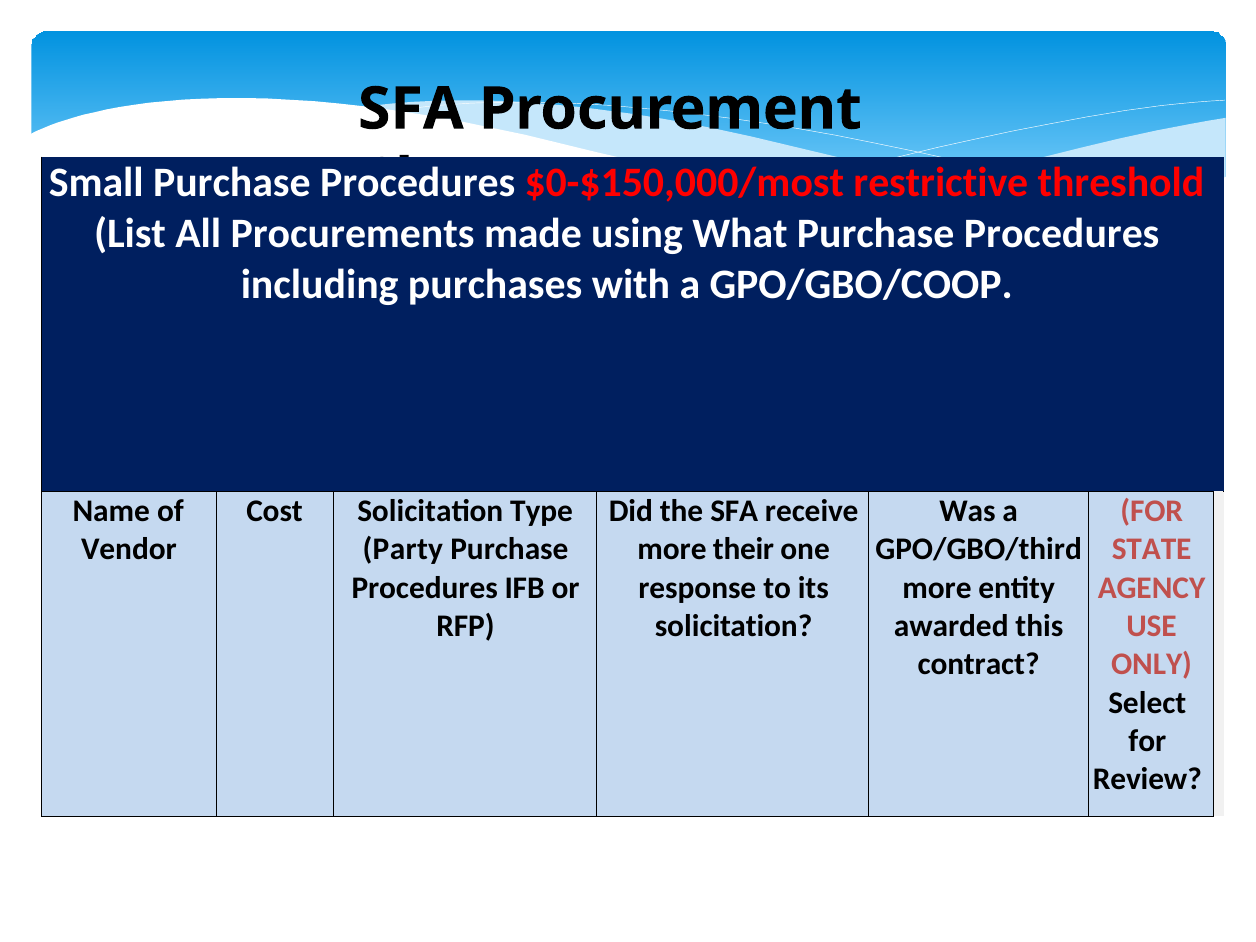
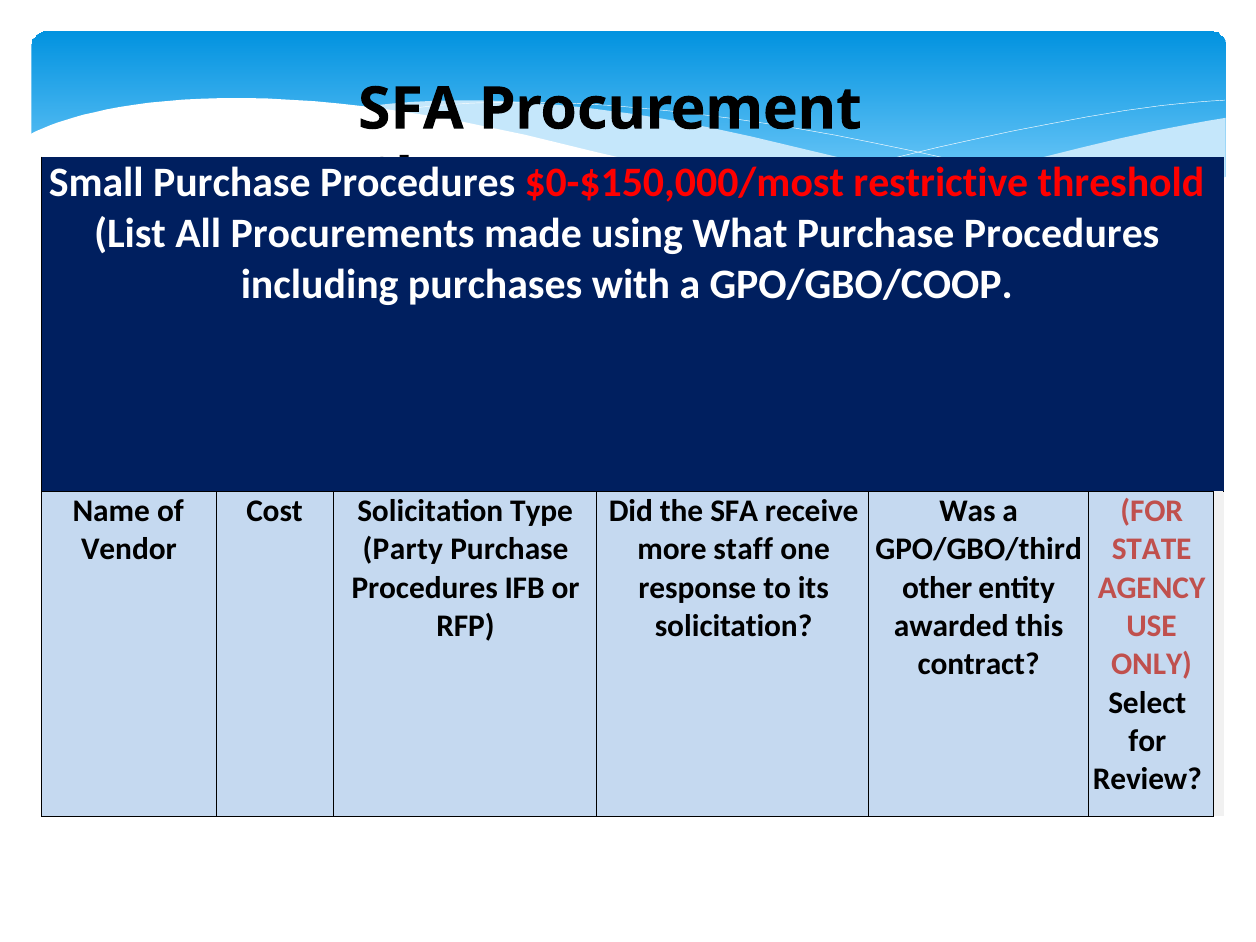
their: their -> staff (743, 549)
more: more -> other (937, 588)
